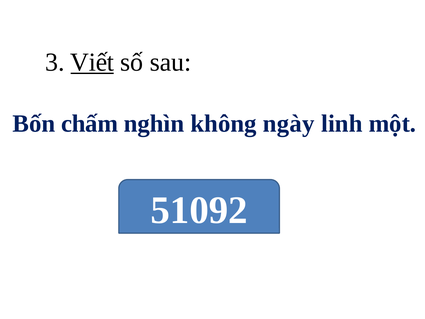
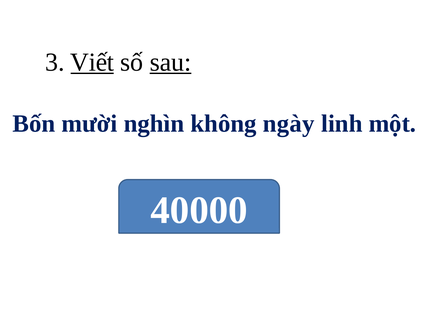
sau underline: none -> present (171, 62)
chấm: chấm -> mười (89, 124)
51092: 51092 -> 40000 (199, 210)
